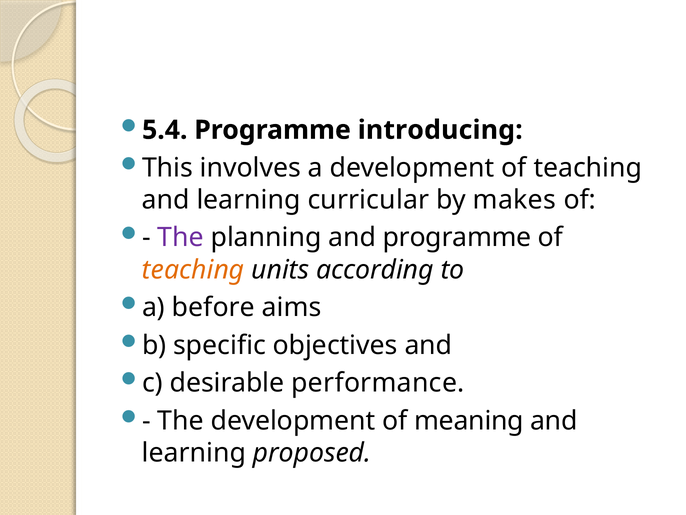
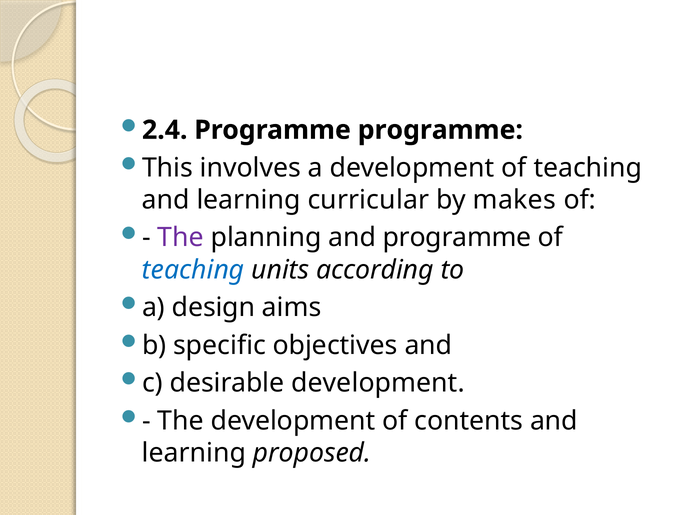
5.4: 5.4 -> 2.4 (165, 130)
Programme introducing: introducing -> programme (440, 130)
teaching colour: orange -> blue (193, 269)
before: before -> design (213, 307)
desirable performance: performance -> development (378, 383)
meaning: meaning -> contents (469, 420)
